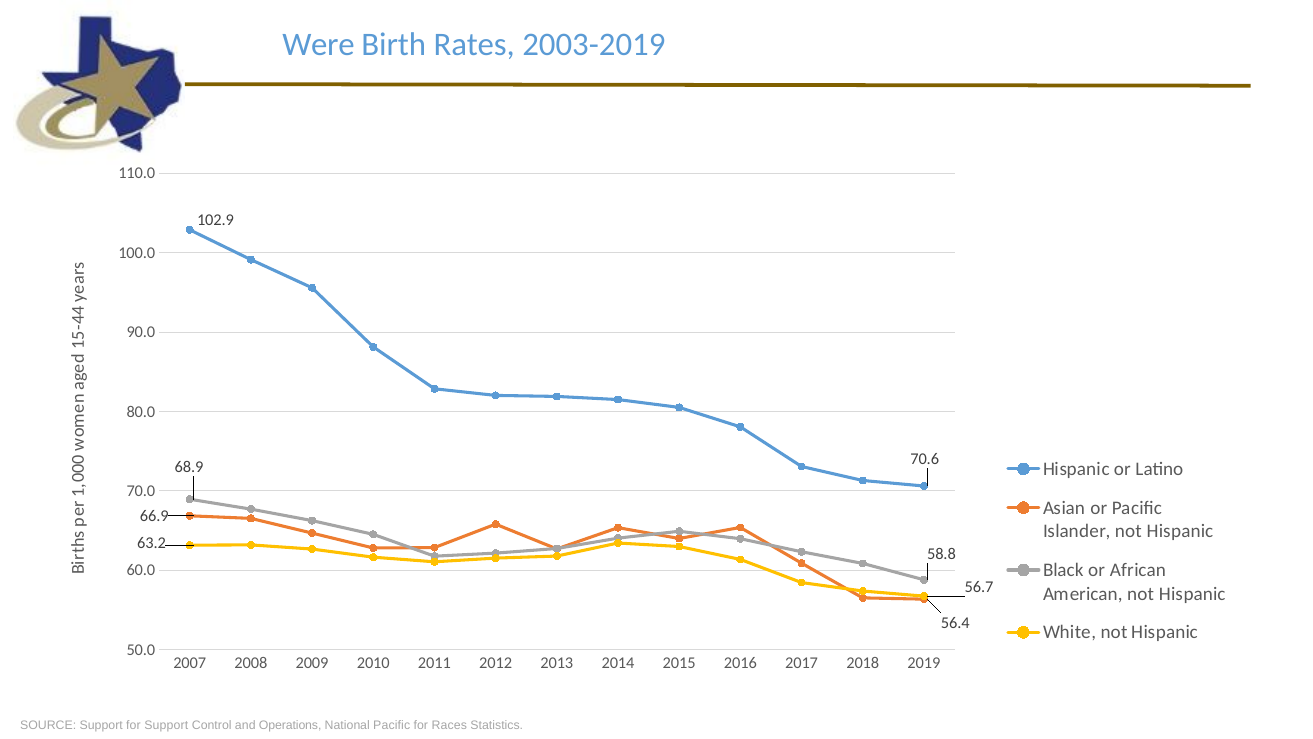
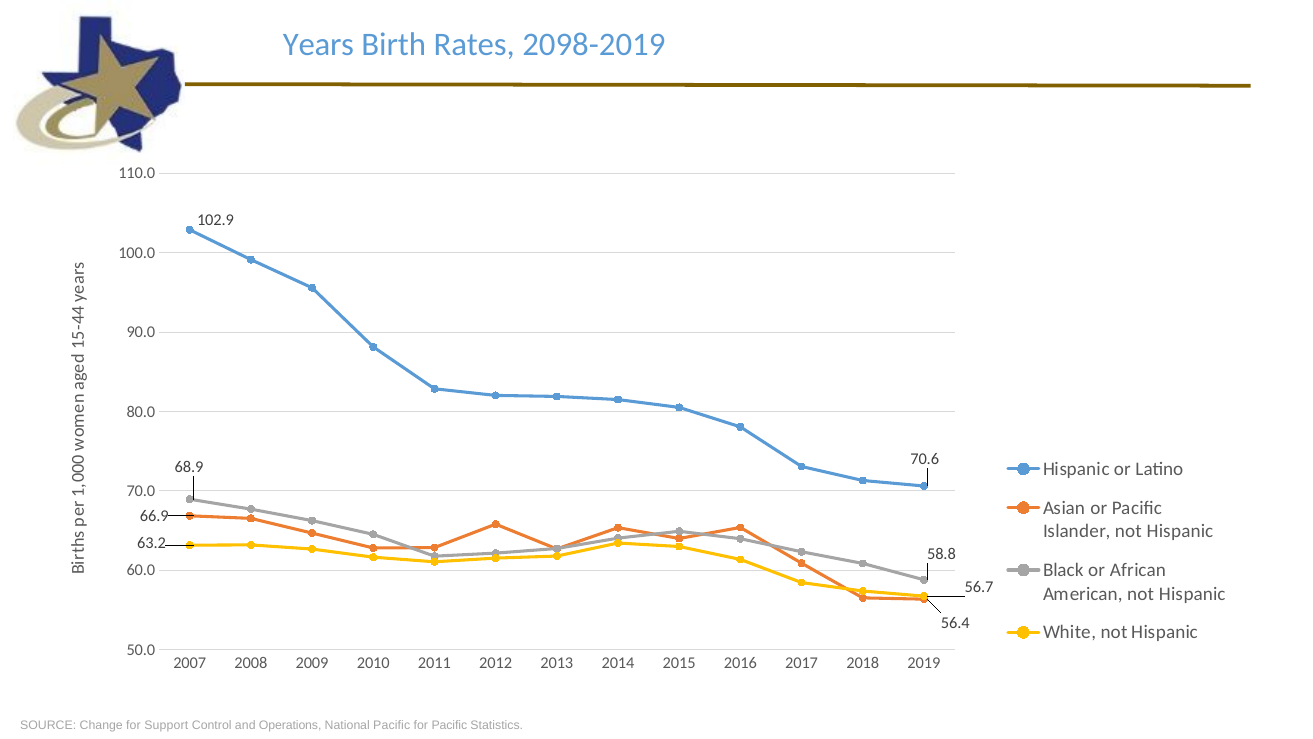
Were: Were -> Years (318, 45)
2003-2019: 2003-2019 -> 2098-2019 (594, 45)
SOURCE Support: Support -> Change (101, 725)
for Races: Races -> Pacific (449, 725)
